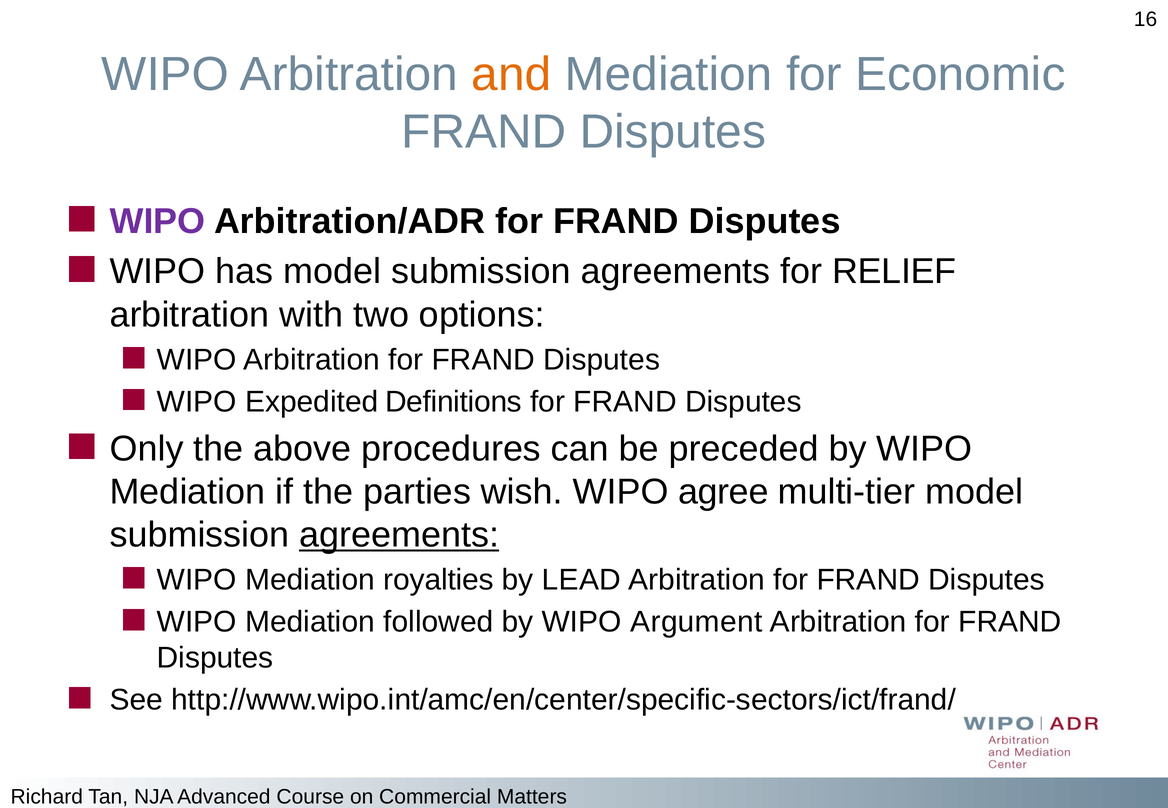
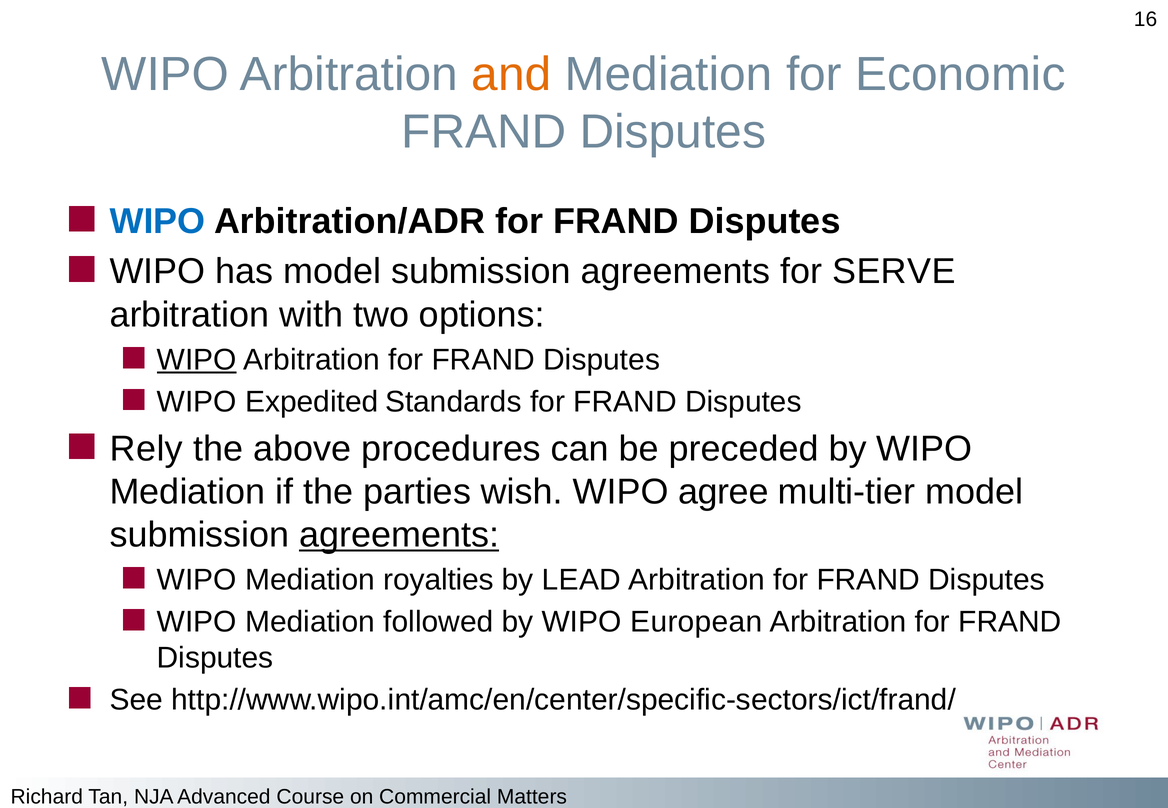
WIPO colour: purple -> blue (157, 222)
RELIEF: RELIEF -> SERVE (894, 272)
WIPO underline: none -> present (197, 360)
Definitions: Definitions -> Standards (453, 402)
Only: Only -> Rely (146, 449)
Argument: Argument -> European (696, 622)
